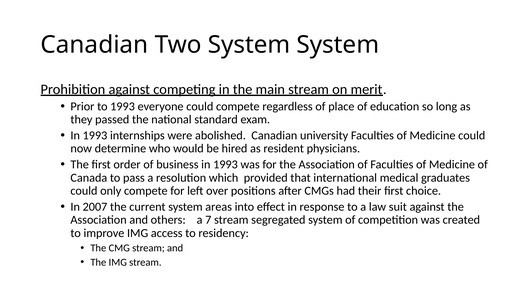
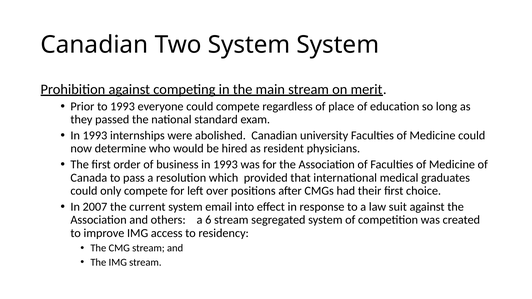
areas: areas -> email (219, 207)
7: 7 -> 6 (208, 220)
